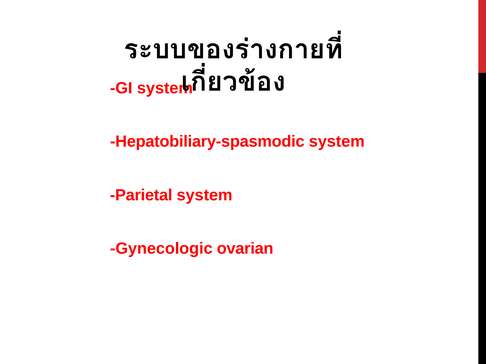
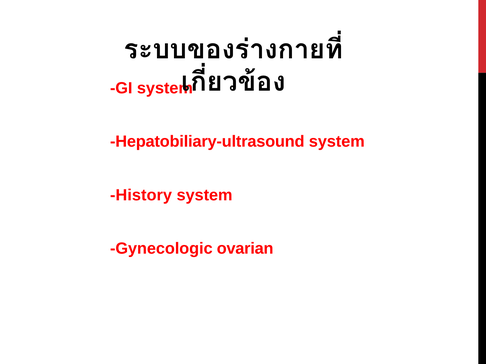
Hepatobiliary-spasmodic: Hepatobiliary-spasmodic -> Hepatobiliary-ultrasound (207, 142)
Parietal: Parietal -> History (141, 195)
